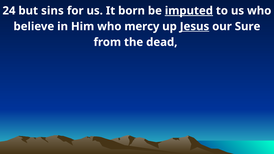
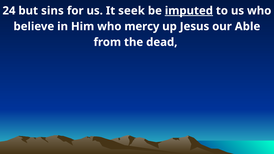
born: born -> seek (132, 11)
Jesus underline: present -> none (194, 26)
Sure: Sure -> Able (248, 26)
